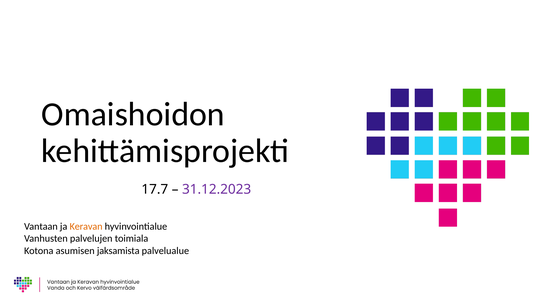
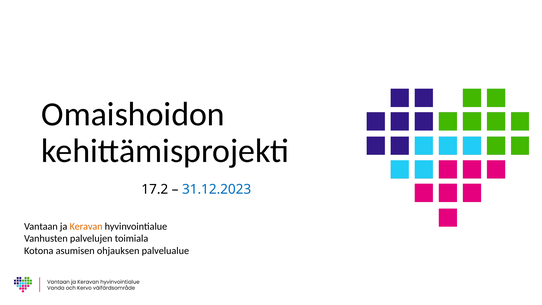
17.7: 17.7 -> 17.2 (155, 189)
31.12.2023 colour: purple -> blue (217, 189)
jaksamista: jaksamista -> ohjauksen (118, 251)
